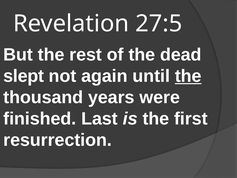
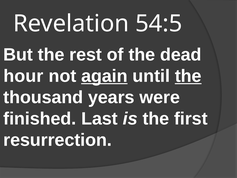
27:5: 27:5 -> 54:5 (159, 24)
slept: slept -> hour (23, 76)
again underline: none -> present (104, 76)
